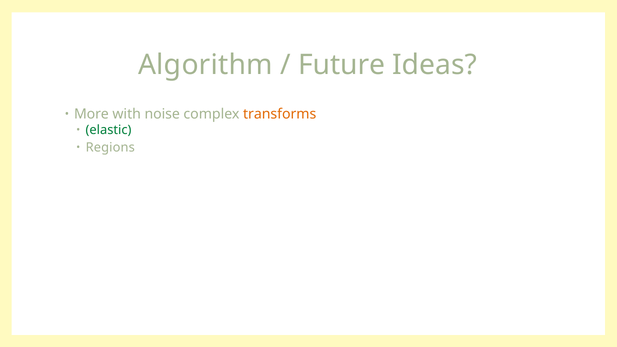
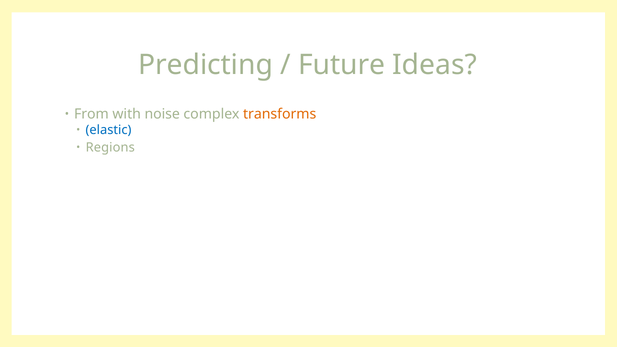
Algorithm: Algorithm -> Predicting (206, 65)
More: More -> From (91, 114)
elastic colour: green -> blue (109, 130)
